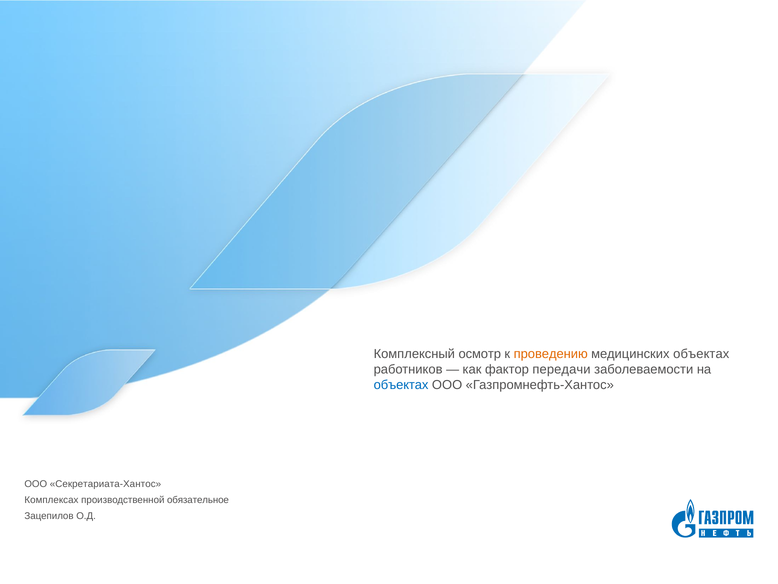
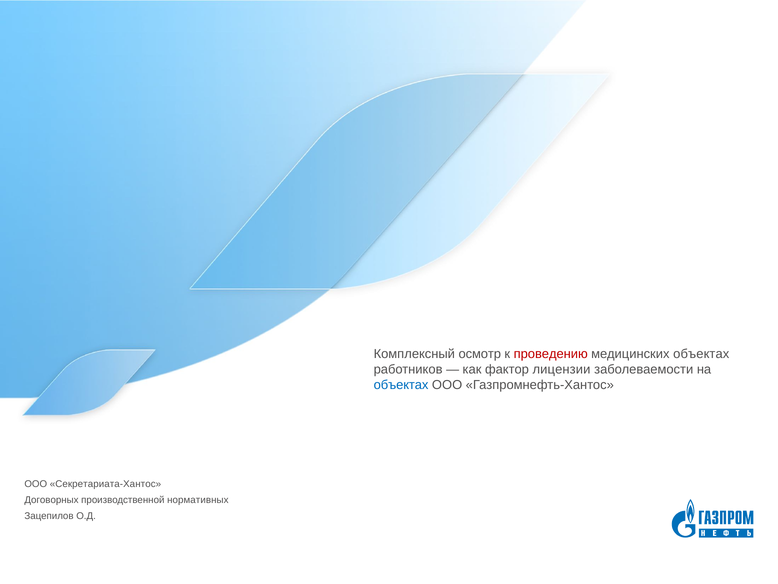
проведению colour: orange -> red (551, 354)
передачи: передачи -> лицензии (561, 369)
Комплексах: Комплексах -> Договорных (51, 500)
обязательное: обязательное -> нормативных (198, 500)
